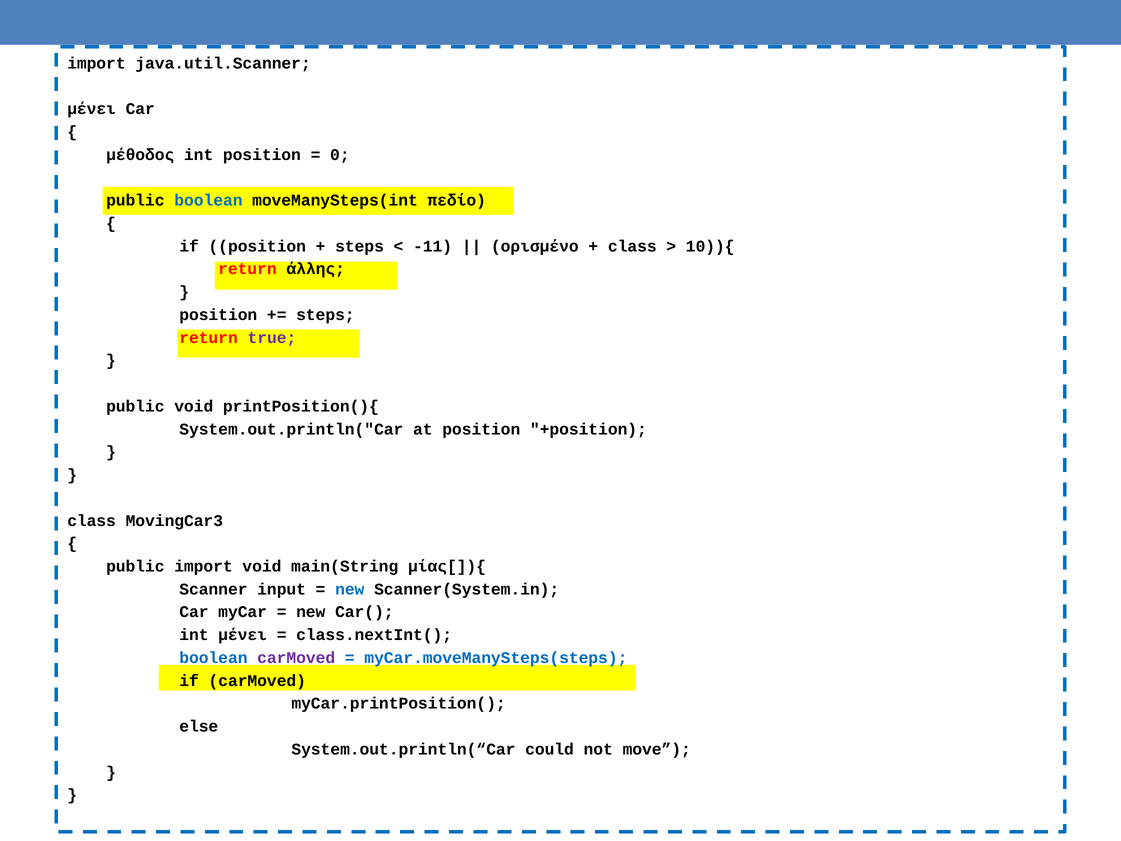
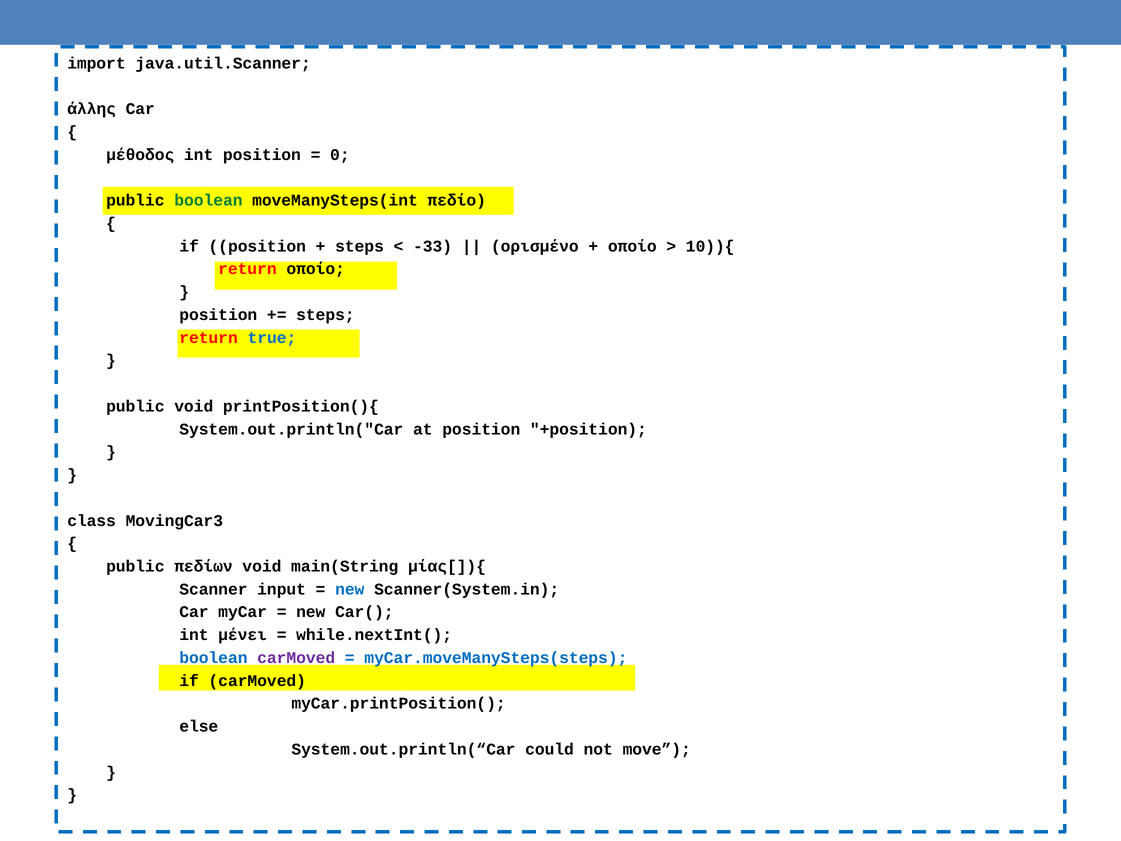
μένει: μένει -> άλλης (92, 109)
boolean colour: blue -> green (208, 200)
-11: -11 -> -33 (433, 246)
class: class -> οποίο (632, 246)
return άλλης: άλλης -> οποίο (316, 269)
true colour: purple -> blue (272, 338)
public import: import -> πεδίων (204, 566)
class.nextInt(: class.nextInt( -> while.nextInt( (374, 635)
